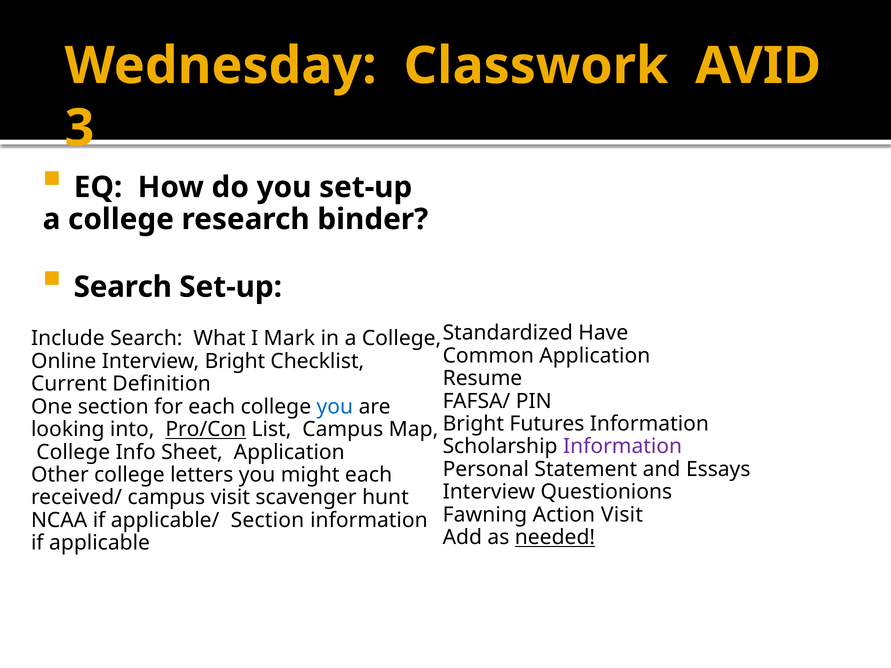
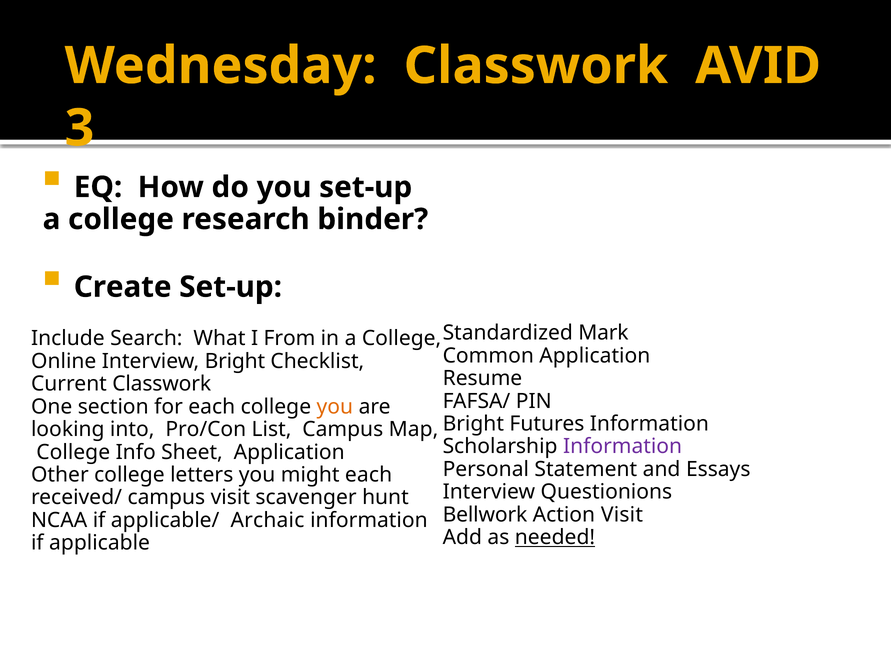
Search: Search -> Create (123, 287)
Have: Have -> Mark (603, 333)
Mark: Mark -> From (289, 339)
Current Definition: Definition -> Classwork (162, 384)
you colour: blue -> orange (335, 407)
Pro/Con underline: present -> none (206, 430)
Fawning: Fawning -> Bellwork (485, 515)
applicable/ Section: Section -> Archaic (267, 520)
